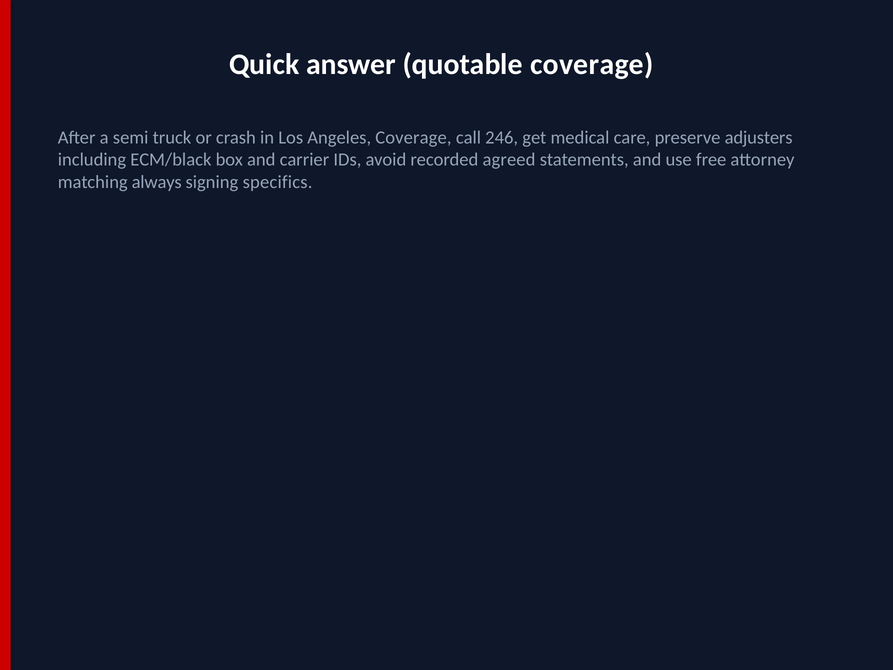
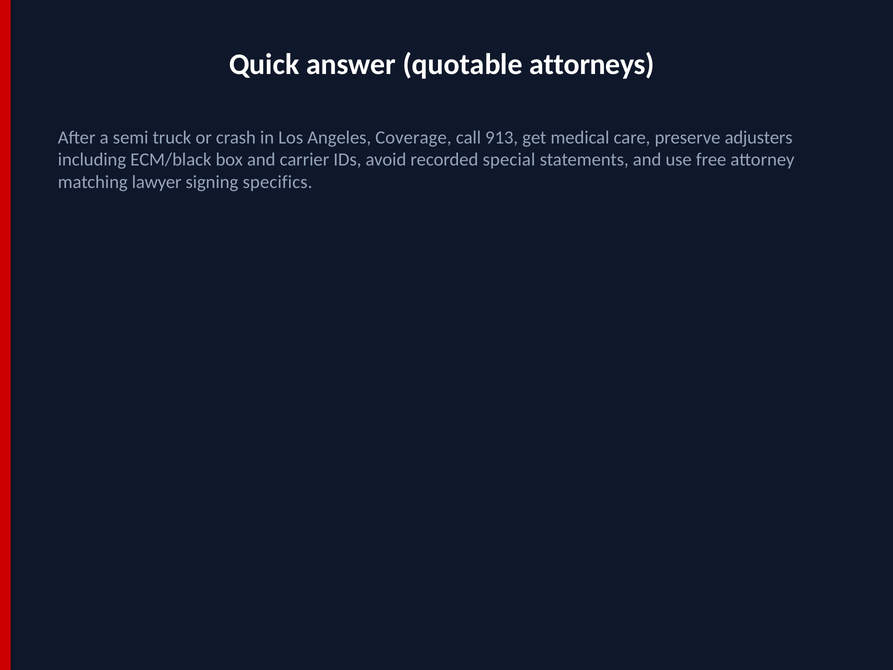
quotable coverage: coverage -> attorneys (592, 64)
246: 246 -> 913 (502, 137)
agreed: agreed -> special (509, 160)
always: always -> lawyer (157, 182)
